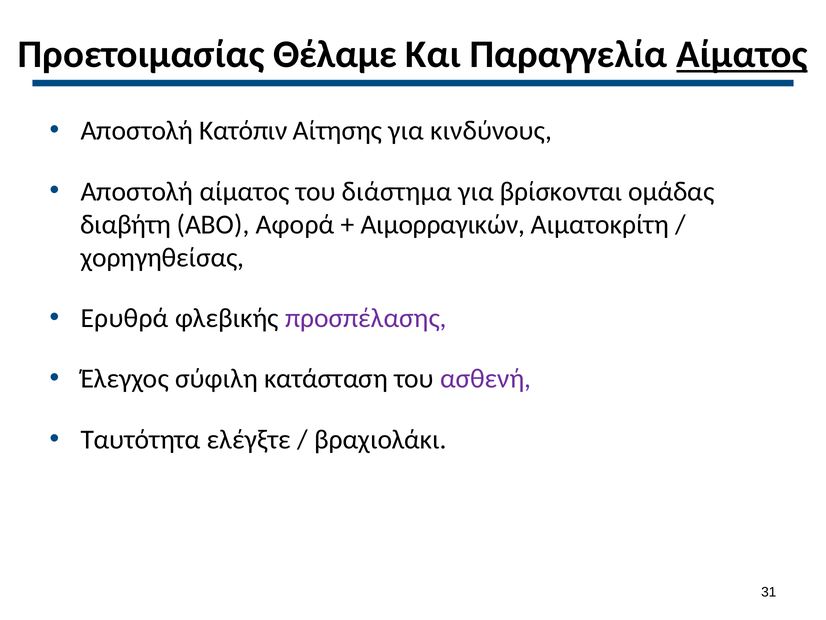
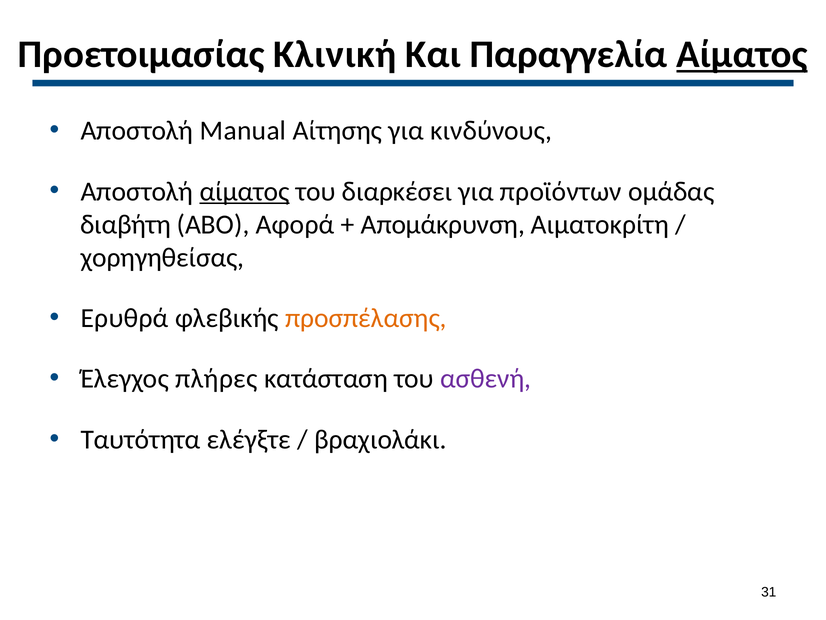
Θέλαμε: Θέλαμε -> Κλινική (335, 54)
Κατόπιν: Κατόπιν -> Manual (243, 131)
αίματος underline: none -> present (245, 191)
διάστημα: διάστημα -> διαρκέσει (397, 191)
βρίσκονται: βρίσκονται -> προϊόντων (561, 191)
Αιμορραγικών: Αιμορραγικών -> Απομάκρυνση (443, 224)
προσπέλασης colour: purple -> orange (366, 318)
σύφιλη: σύφιλη -> πλήρες (216, 379)
